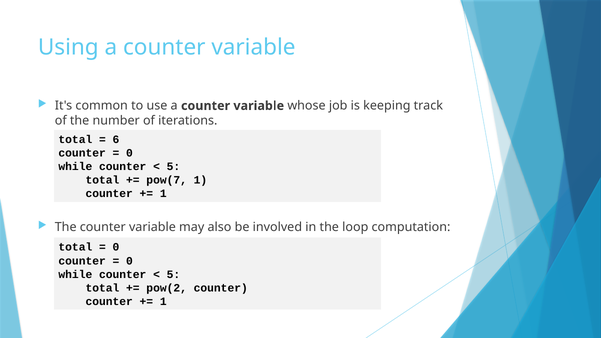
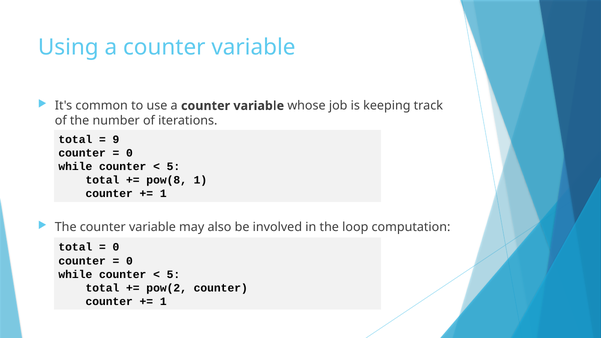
6: 6 -> 9 (116, 140)
pow(7: pow(7 -> pow(8 (167, 180)
